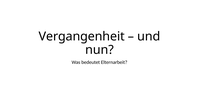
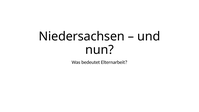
Vergangenheit: Vergangenheit -> Niedersachsen (82, 36)
